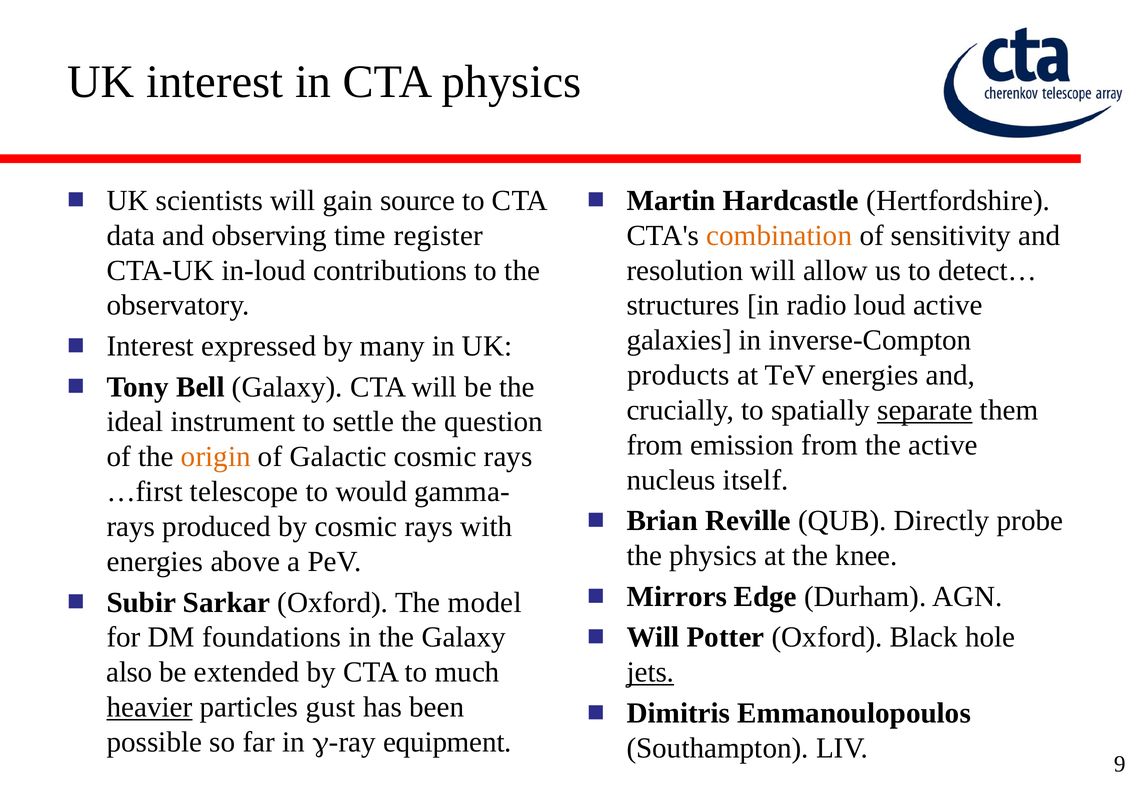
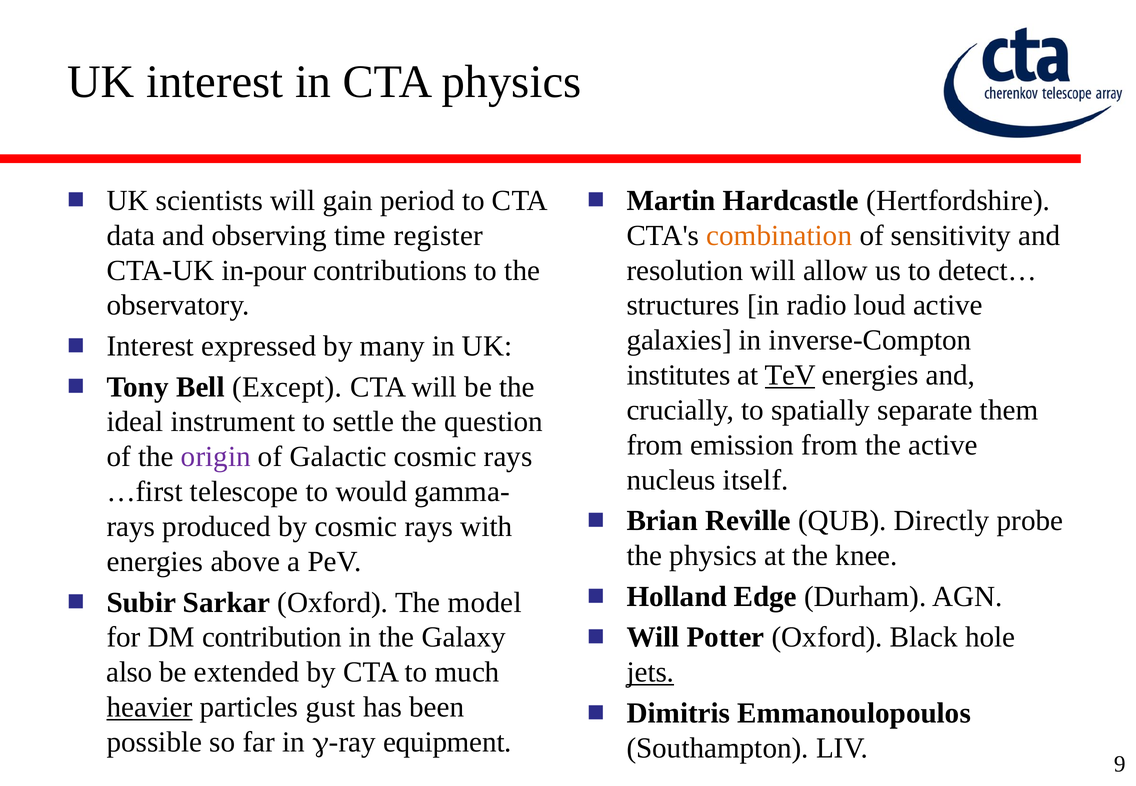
source: source -> period (418, 201)
in-loud: in-loud -> in-pour (264, 271)
products: products -> institutes (678, 375)
TeV underline: none -> present (790, 375)
Bell Galaxy: Galaxy -> Except (287, 387)
separate underline: present -> none (925, 410)
origin colour: orange -> purple (216, 457)
Mirrors: Mirrors -> Holland (677, 597)
foundations: foundations -> contribution (272, 638)
